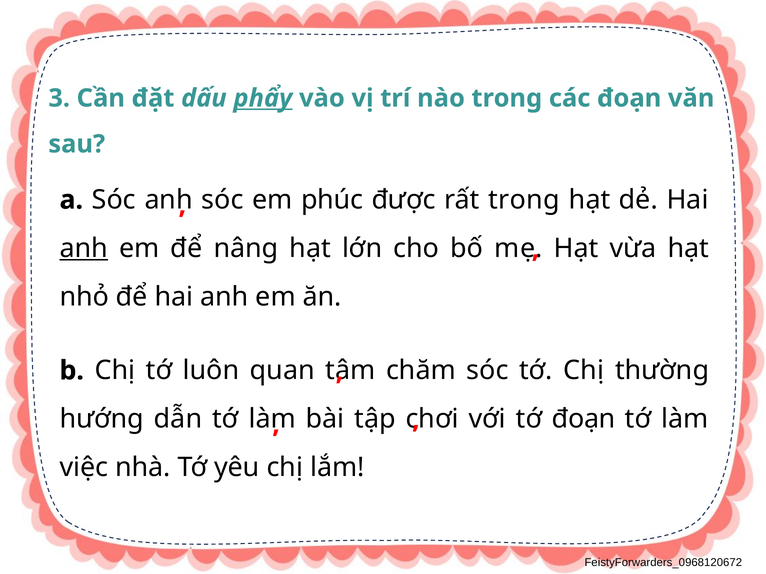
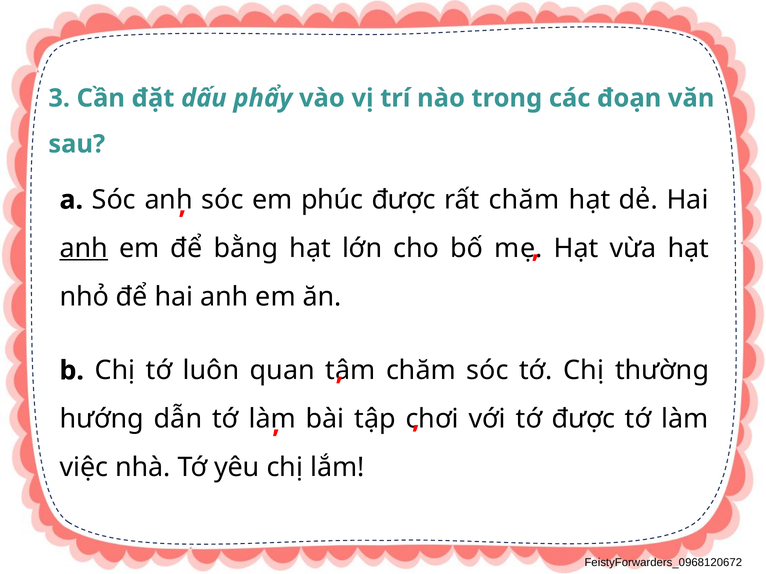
phẩy underline: present -> none (263, 98)
rất trong: trong -> chăm (524, 200)
nâng: nâng -> bằng (246, 249)
tớ đoạn: đoạn -> được (584, 419)
